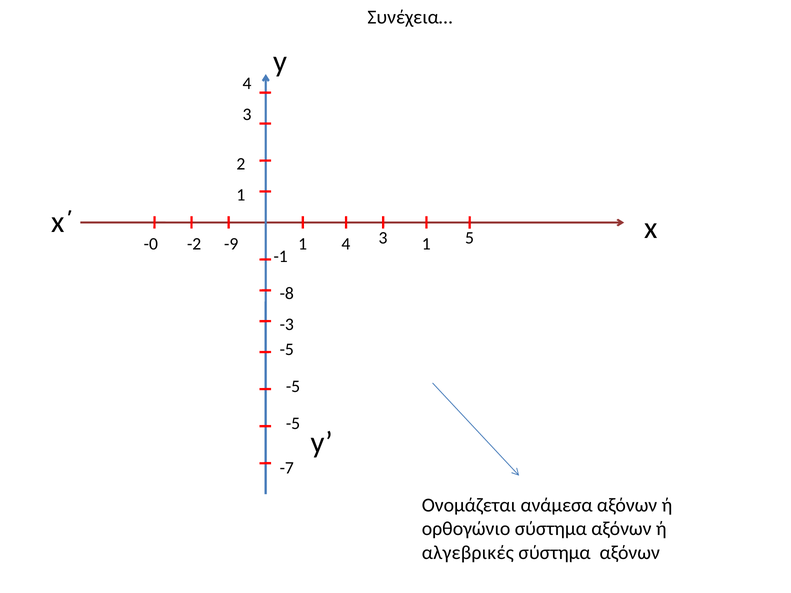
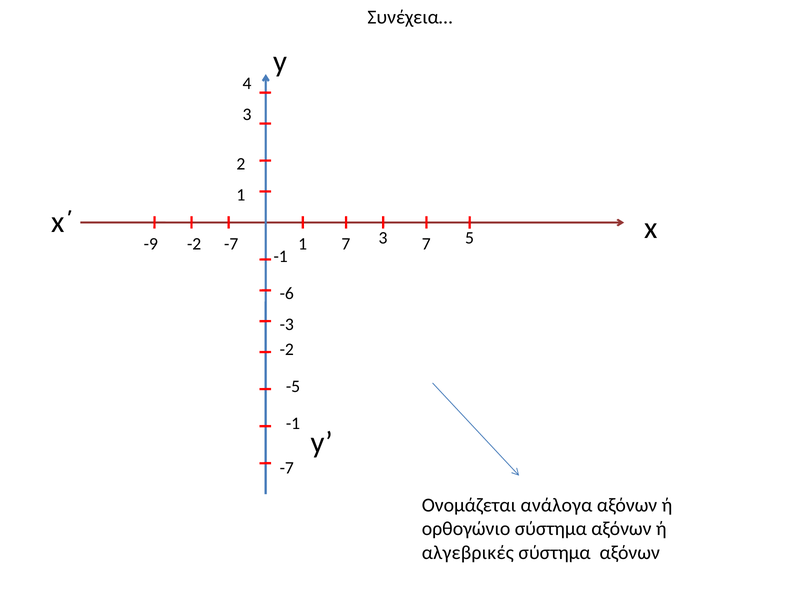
-0: -0 -> -9 (151, 244)
-9: -9 -> -7 (231, 244)
1 4: 4 -> 7 (346, 244)
3 1: 1 -> 7 (426, 244)
-8: -8 -> -6 (287, 294)
-5: -5 -> -2 (287, 349)
-5: -5 -> -1 (293, 424)
ανάμεσα: ανάμεσα -> ανάλογα (556, 505)
